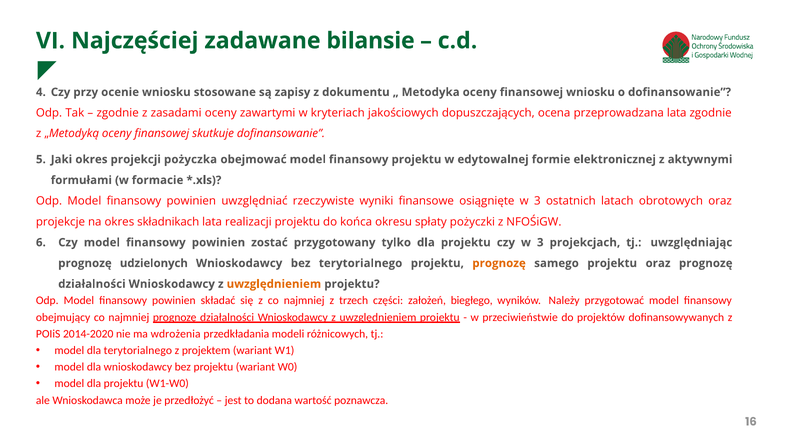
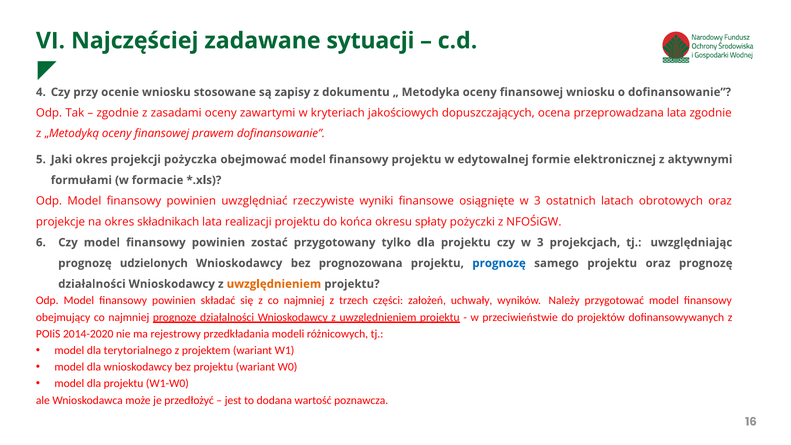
bilansie: bilansie -> sytuacji (371, 41)
skutkuje: skutkuje -> prawem (213, 134)
bez terytorialnego: terytorialnego -> prognozowana (361, 263)
prognozę colour: orange -> blue (499, 263)
biegłego: biegłego -> uchwały (472, 301)
wdrożenia: wdrożenia -> rejestrowy (176, 334)
